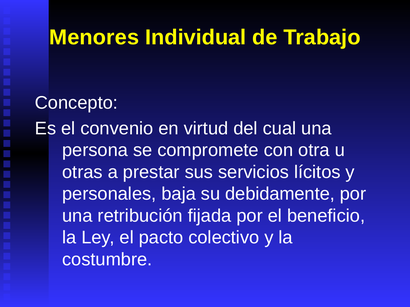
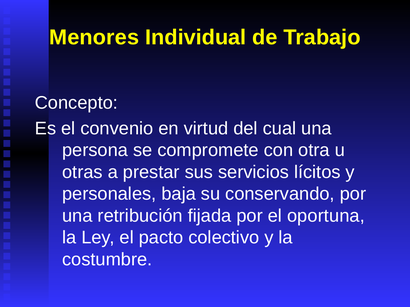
debidamente: debidamente -> conservando (280, 194)
beneficio: beneficio -> oportuna (326, 216)
